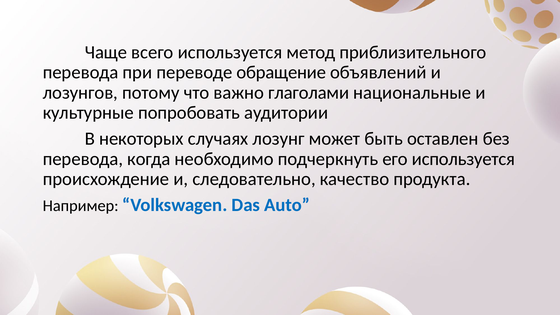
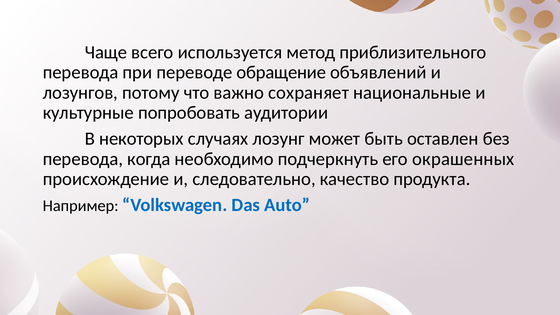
глаголами: глаголами -> сохраняет (309, 93)
его используется: используется -> окрашенных (463, 159)
